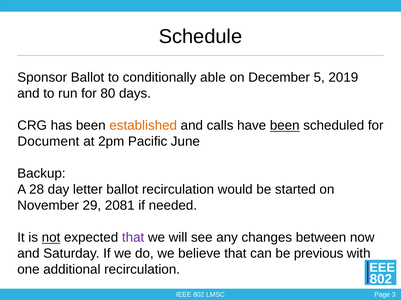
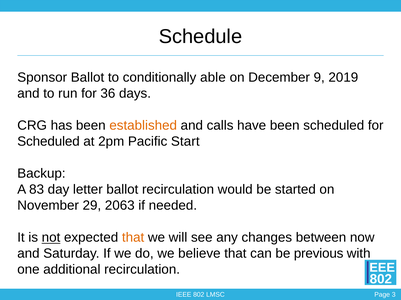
5: 5 -> 9 (319, 78)
80: 80 -> 36 (108, 94)
been underline: present -> none (285, 126)
Document: Document -> Scheduled (49, 142)
June: June -> Start (185, 142)
28: 28 -> 83 (37, 190)
2081: 2081 -> 2063 (120, 206)
that colour: purple -> orange (133, 238)
